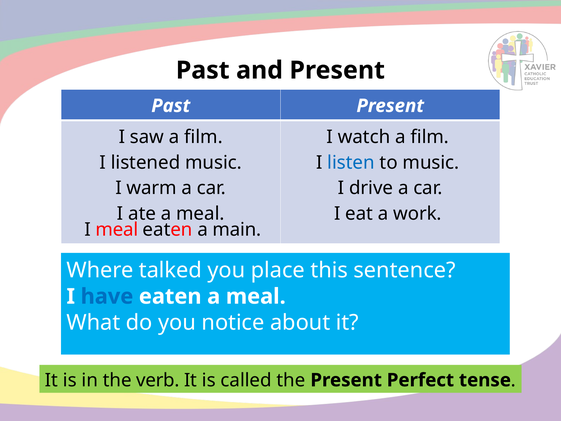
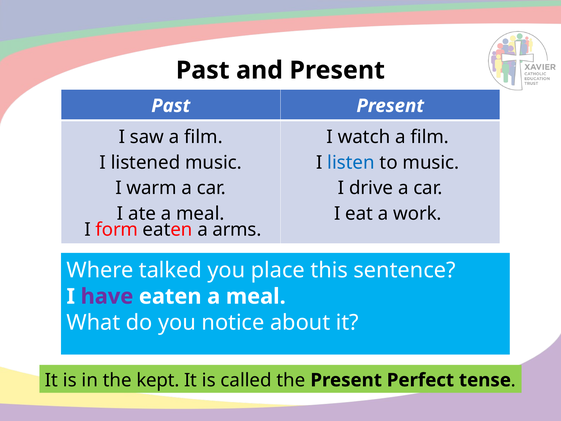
I meal: meal -> form (117, 229)
main: main -> arms (237, 229)
have colour: blue -> purple (107, 296)
verb: verb -> kept (158, 380)
